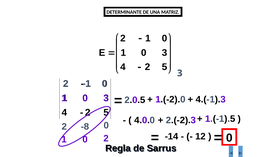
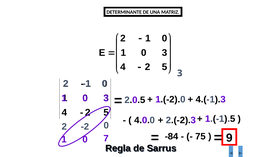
-8: -8 -> -2 (85, 127)
-14: -14 -> -84 (172, 137)
12: 12 -> 75 (201, 137)
0: 0 -> 9 (229, 138)
2: 2 -> 7 (106, 139)
